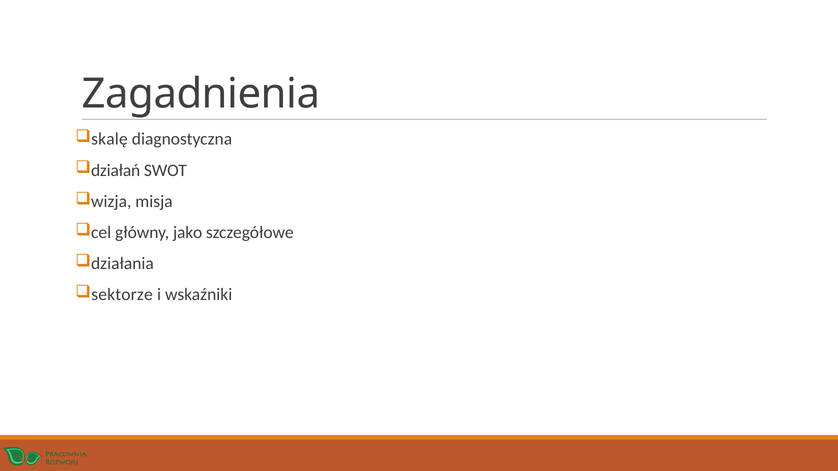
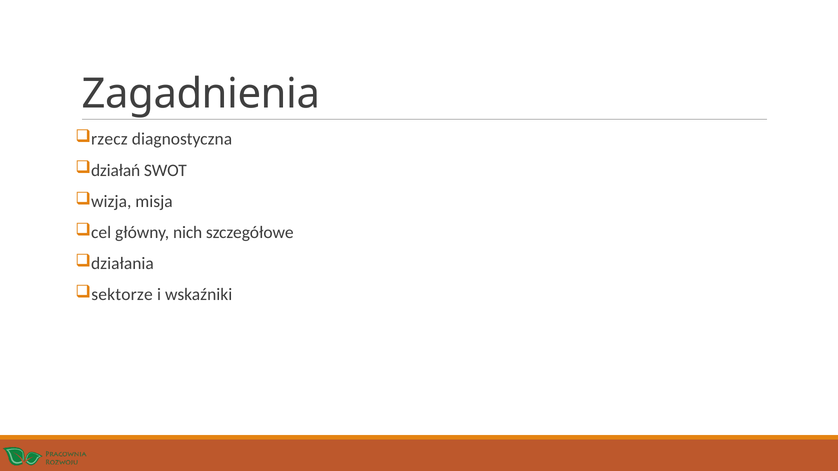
skalę: skalę -> rzecz (109, 139)
jako: jako -> nich (188, 233)
